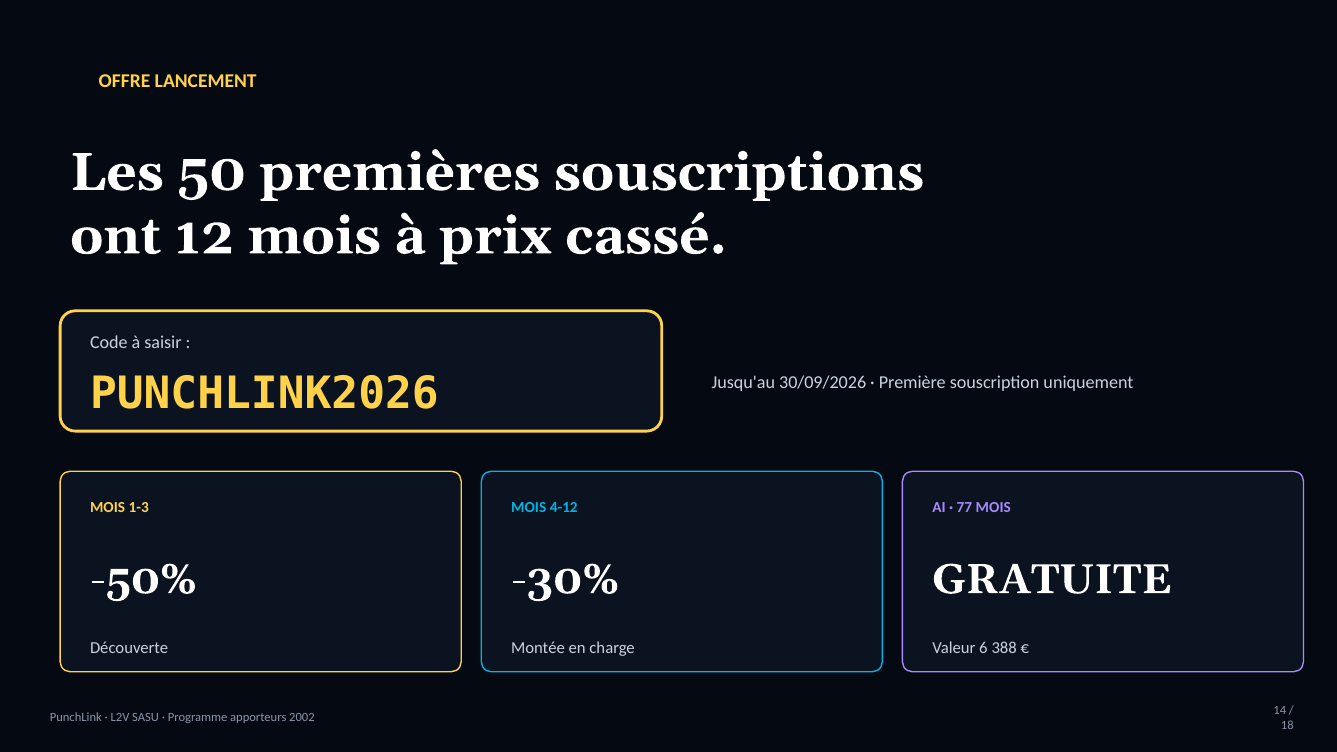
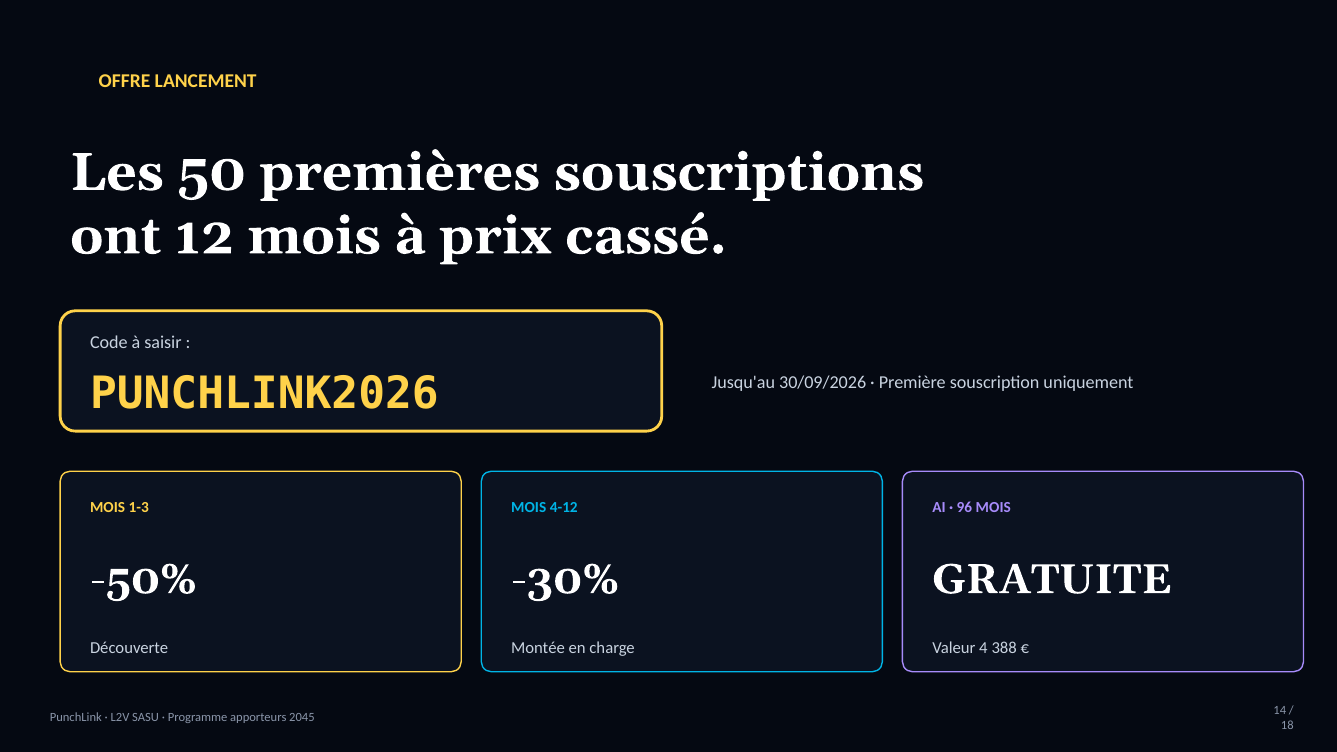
77: 77 -> 96 (964, 507)
6: 6 -> 4 (983, 648)
2002: 2002 -> 2045 (302, 718)
